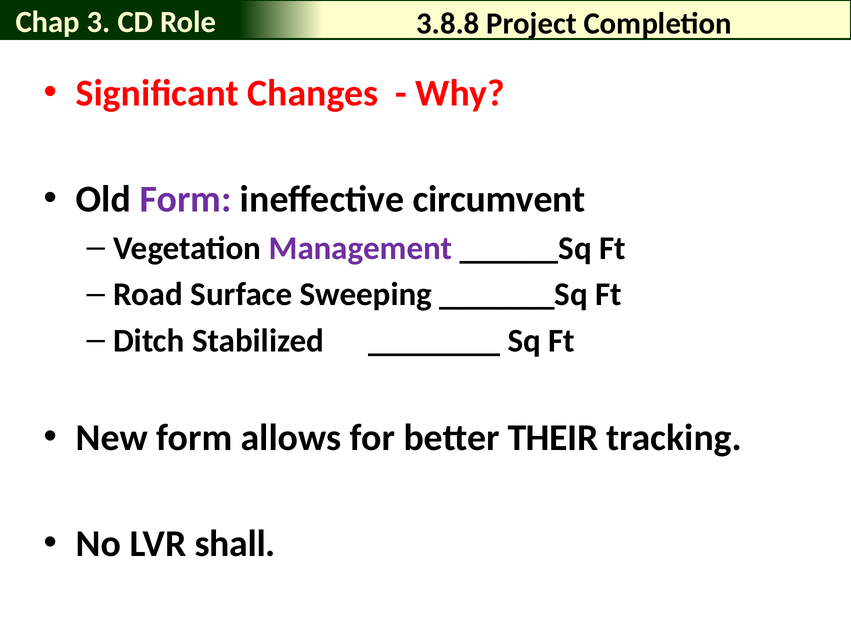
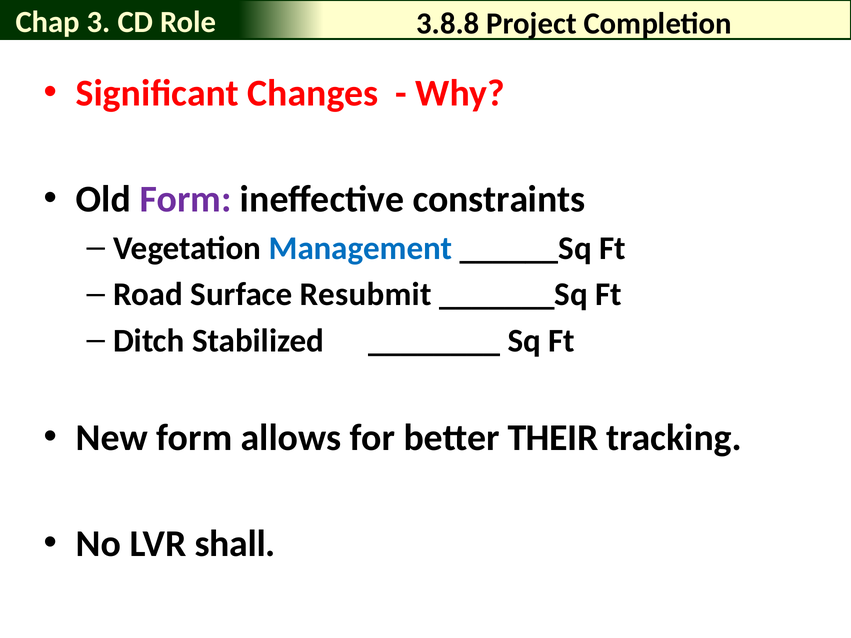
circumvent: circumvent -> constraints (499, 199)
Management colour: purple -> blue (361, 248)
Sweeping: Sweeping -> Resubmit (366, 295)
